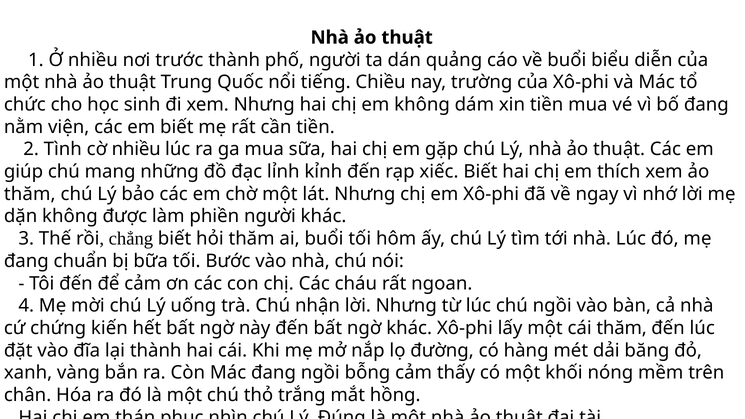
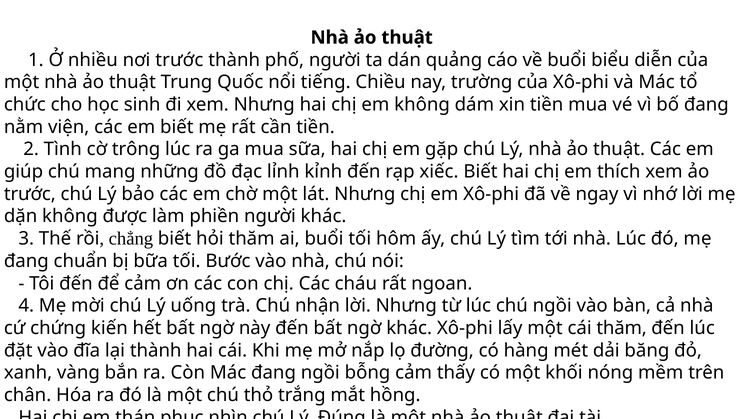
cờ nhiều: nhiều -> trông (136, 149)
thăm: thăm -> trước (30, 194)
